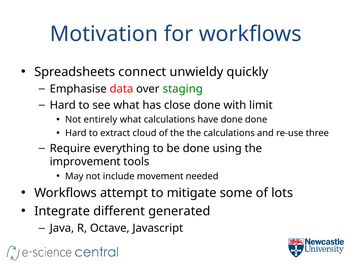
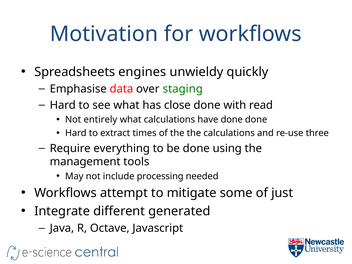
connect: connect -> engines (142, 72)
limit: limit -> read (261, 105)
cloud: cloud -> times (145, 133)
improvement: improvement -> management (85, 162)
movement: movement -> processing (160, 176)
lots: lots -> just (282, 193)
